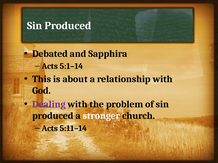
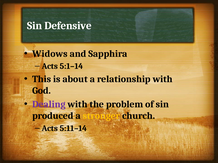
Produced: Produced -> Defensive (68, 26)
Debated: Debated -> Widows (50, 54)
stronger colour: white -> yellow (101, 116)
